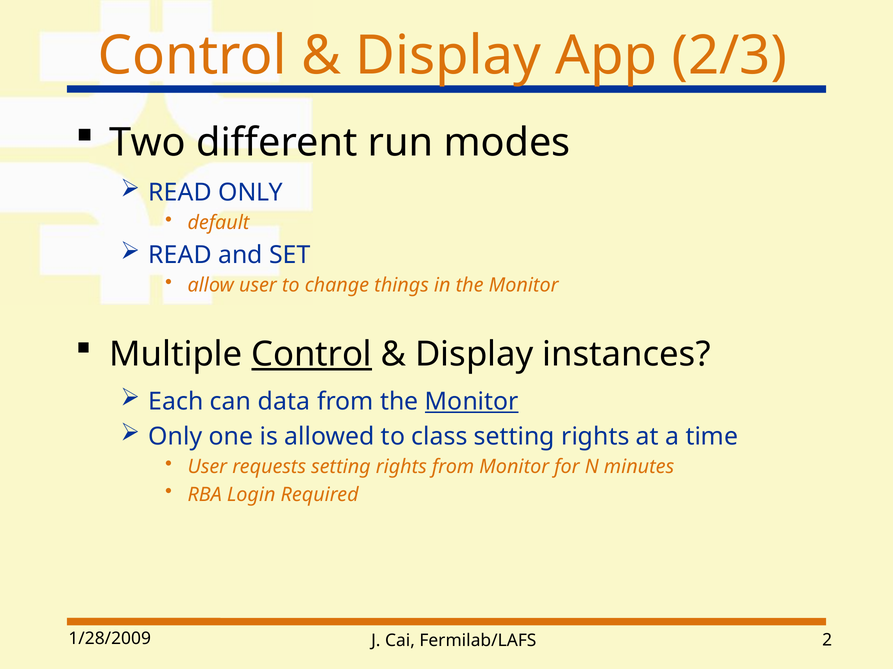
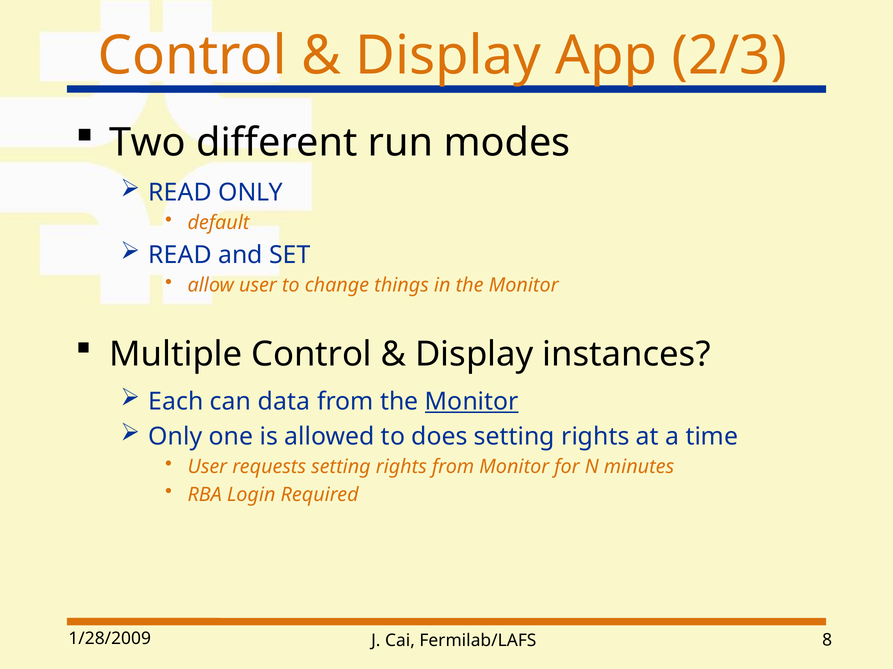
Control underline: present -> none (312, 355)
class: class -> does (439, 437)
2: 2 -> 8 (827, 641)
